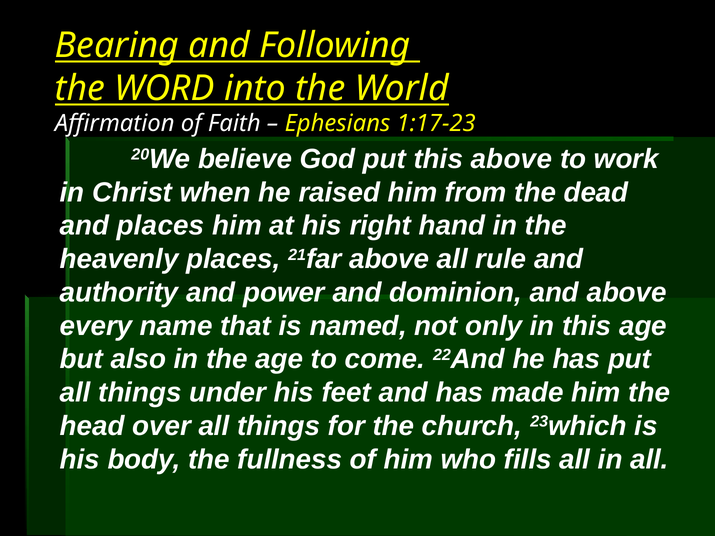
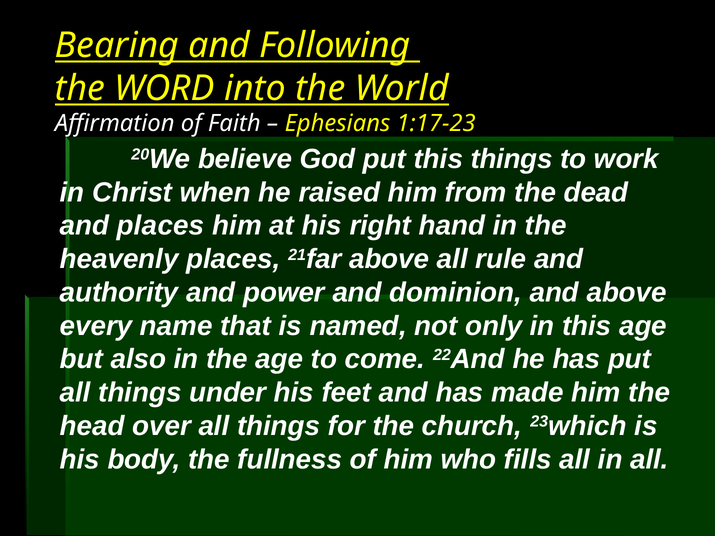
this above: above -> things (512, 159)
